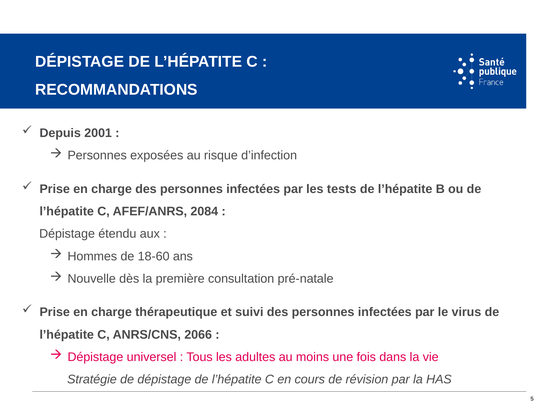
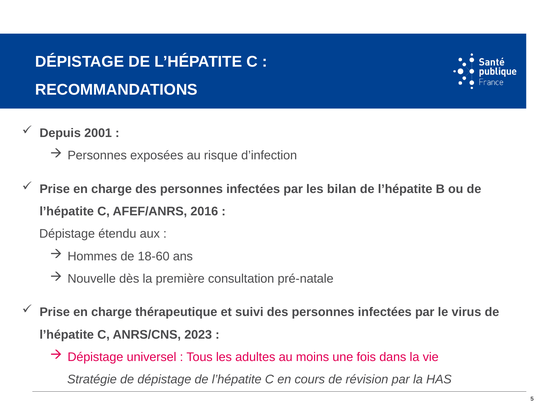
tests: tests -> bilan (342, 189)
2084: 2084 -> 2016 (204, 211)
2066: 2066 -> 2023 (198, 335)
